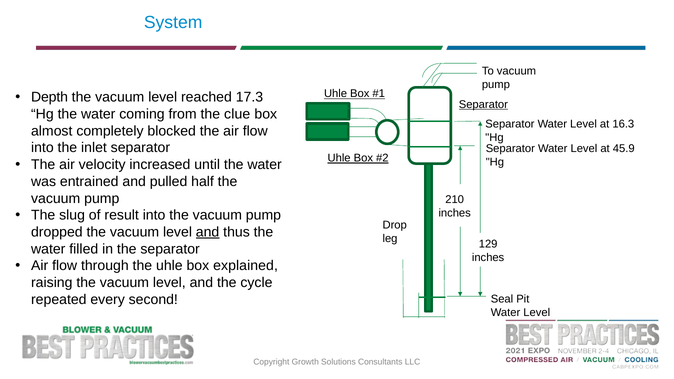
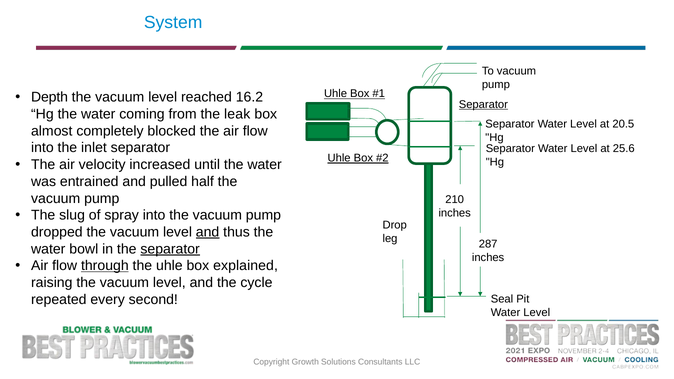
17.3: 17.3 -> 16.2 (249, 97)
clue: clue -> leak (237, 114)
16.3: 16.3 -> 20.5 (623, 124)
45.9: 45.9 -> 25.6 (624, 149)
result: result -> spray (122, 215)
129: 129 -> 287 (488, 244)
filled: filled -> bowl (84, 249)
separator underline: none -> present (170, 249)
through underline: none -> present (105, 266)
